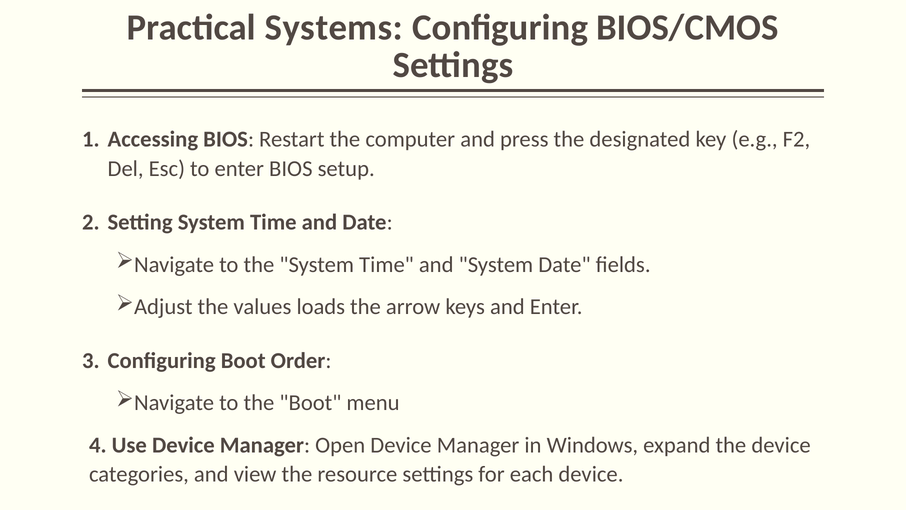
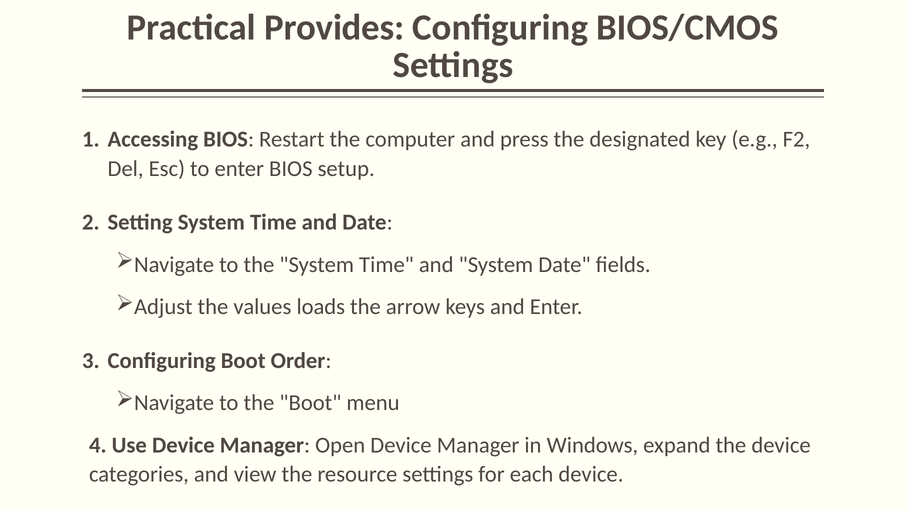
Systems: Systems -> Provides (334, 27)
